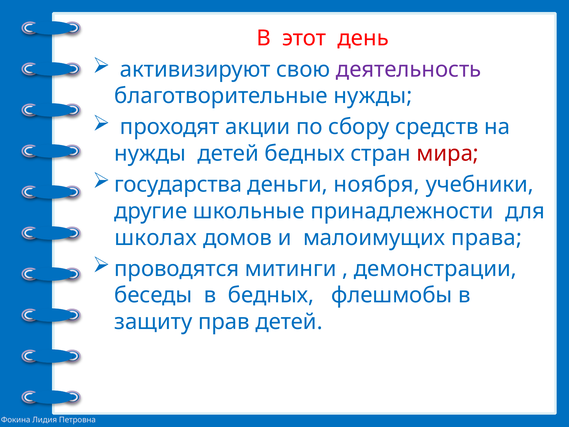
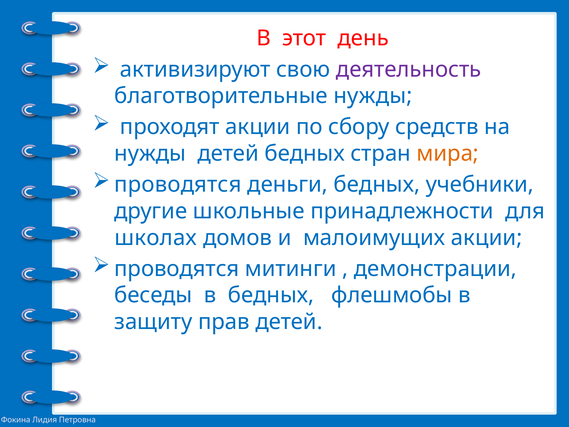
мира colour: red -> orange (448, 153)
государства: государства -> проводятся (178, 184)
деньги ноября: ноября -> бедных (377, 184)
малоимущих права: права -> акции (487, 238)
